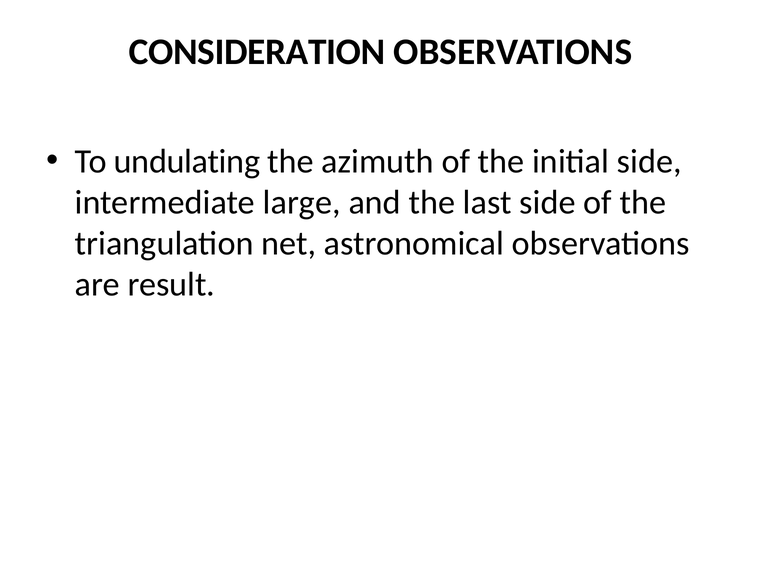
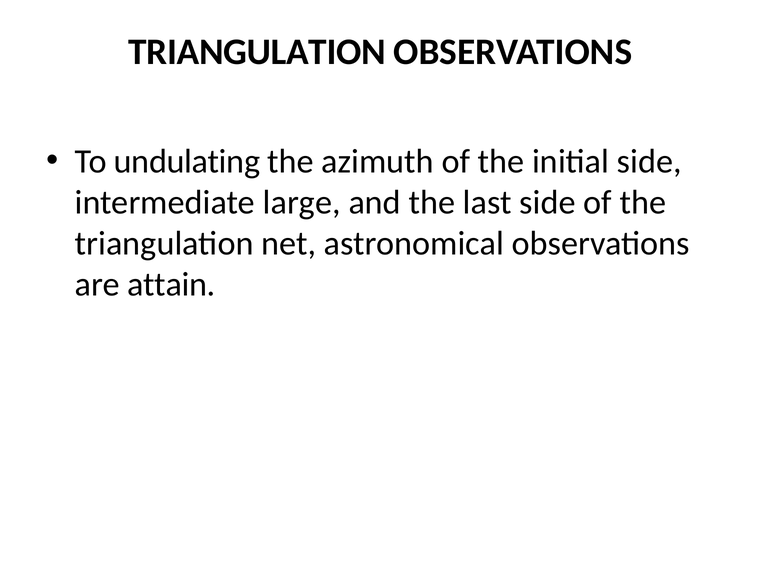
CONSIDERATION: CONSIDERATION -> TRIANGULATION (257, 52)
result: result -> attain (171, 285)
